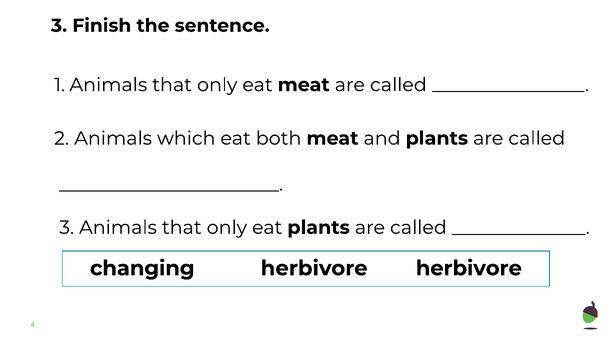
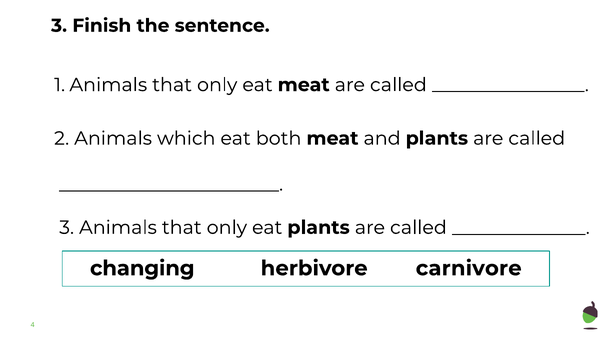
herbivore herbivore: herbivore -> carnivore (469, 269)
